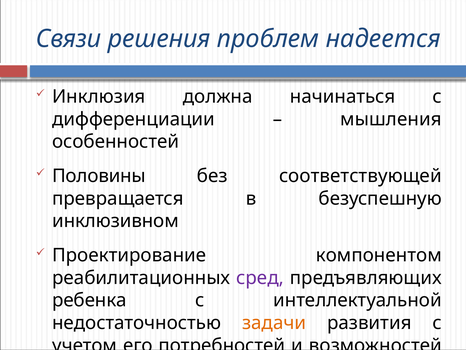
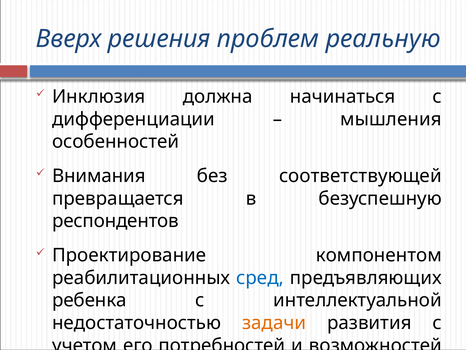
Связи: Связи -> Вверх (69, 39)
надеется: надеется -> реальную (383, 39)
Половины: Половины -> Внимания (99, 176)
инклюзивном: инклюзивном -> респондентов (116, 221)
сред colour: purple -> blue (260, 277)
